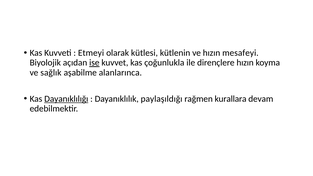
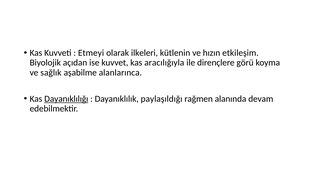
kütlesi: kütlesi -> ilkeleri (144, 53)
mesafeyi: mesafeyi -> etkileşim (240, 53)
ise underline: present -> none (94, 63)
çoğunlukla: çoğunlukla -> aracılığıyla (164, 63)
dirençlere hızın: hızın -> görü (245, 63)
kurallara: kurallara -> alanında (231, 99)
